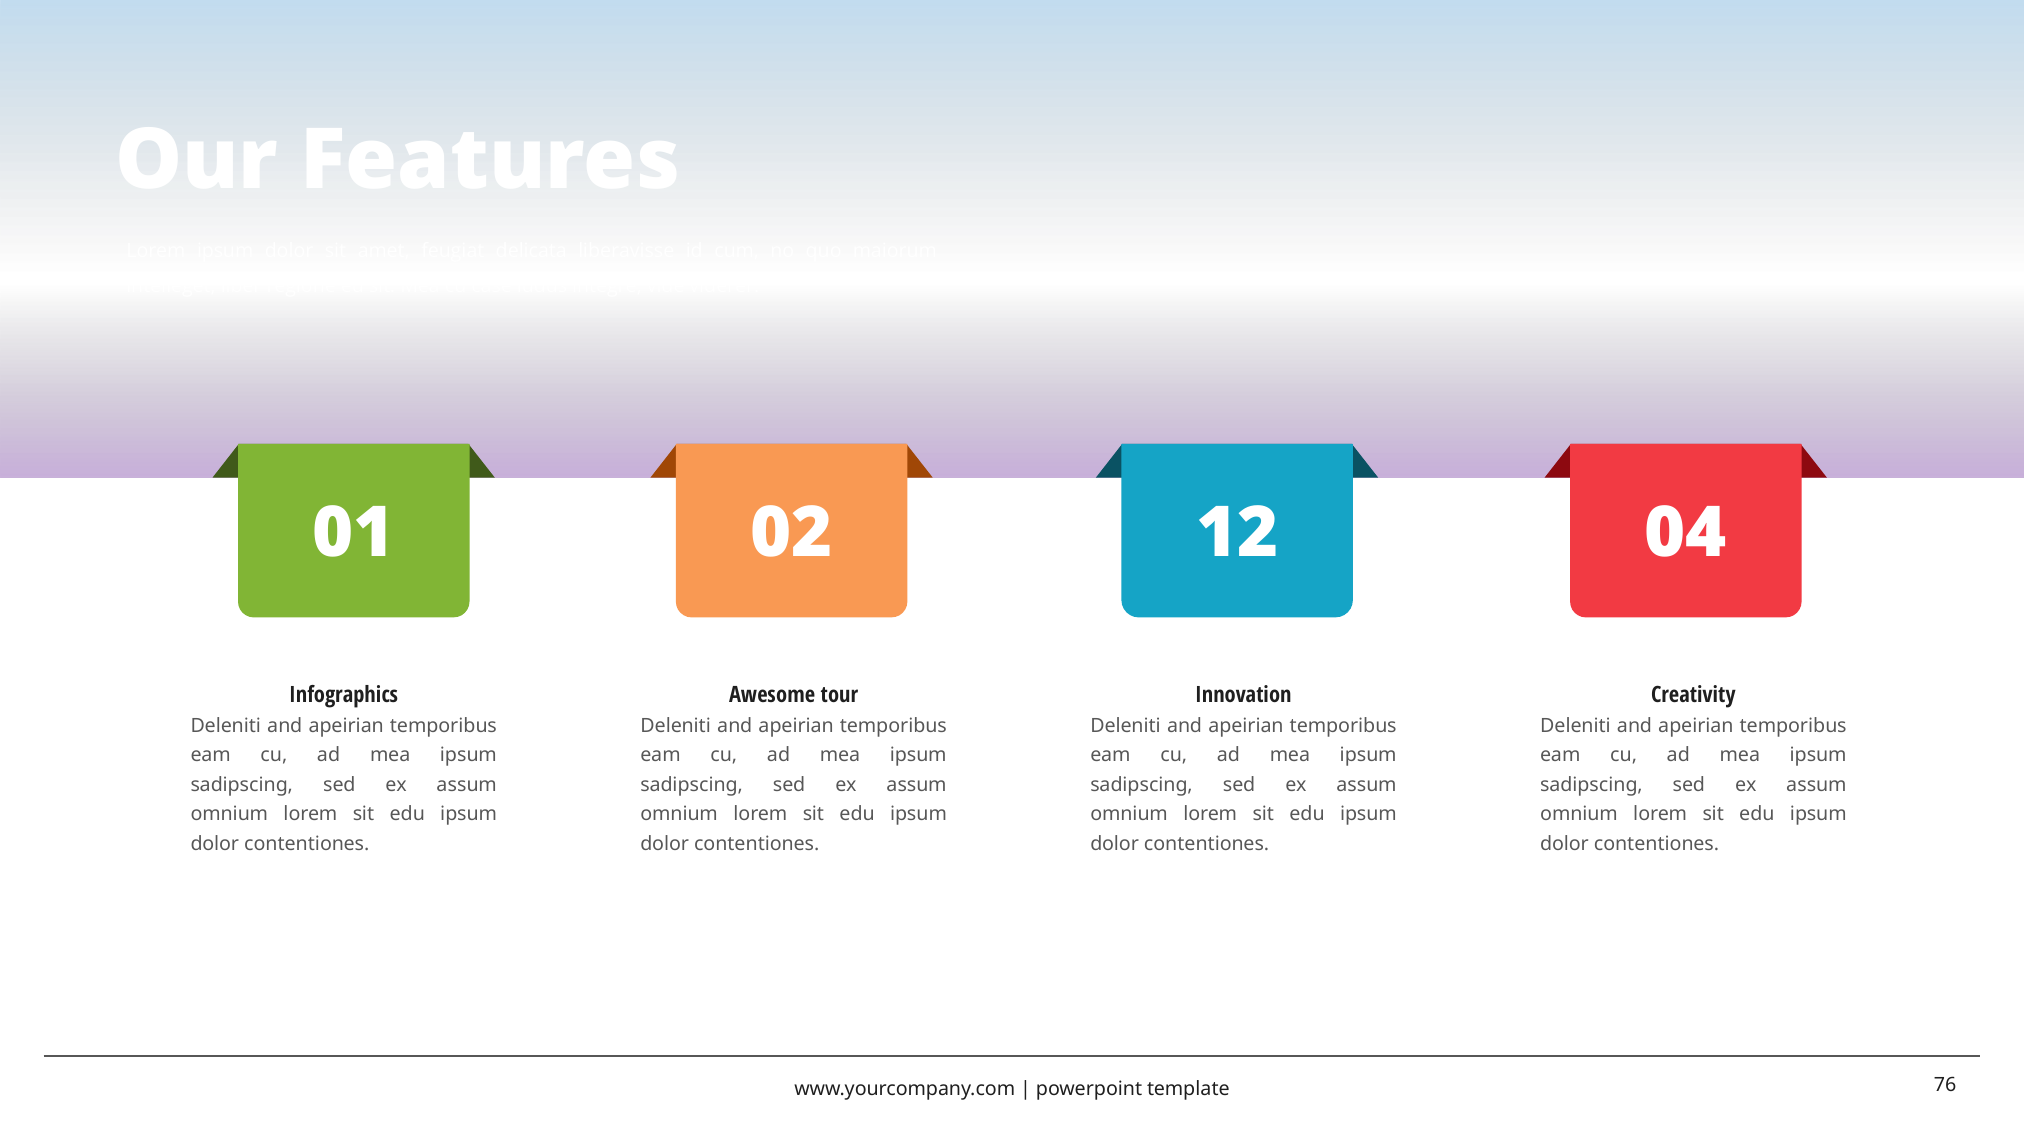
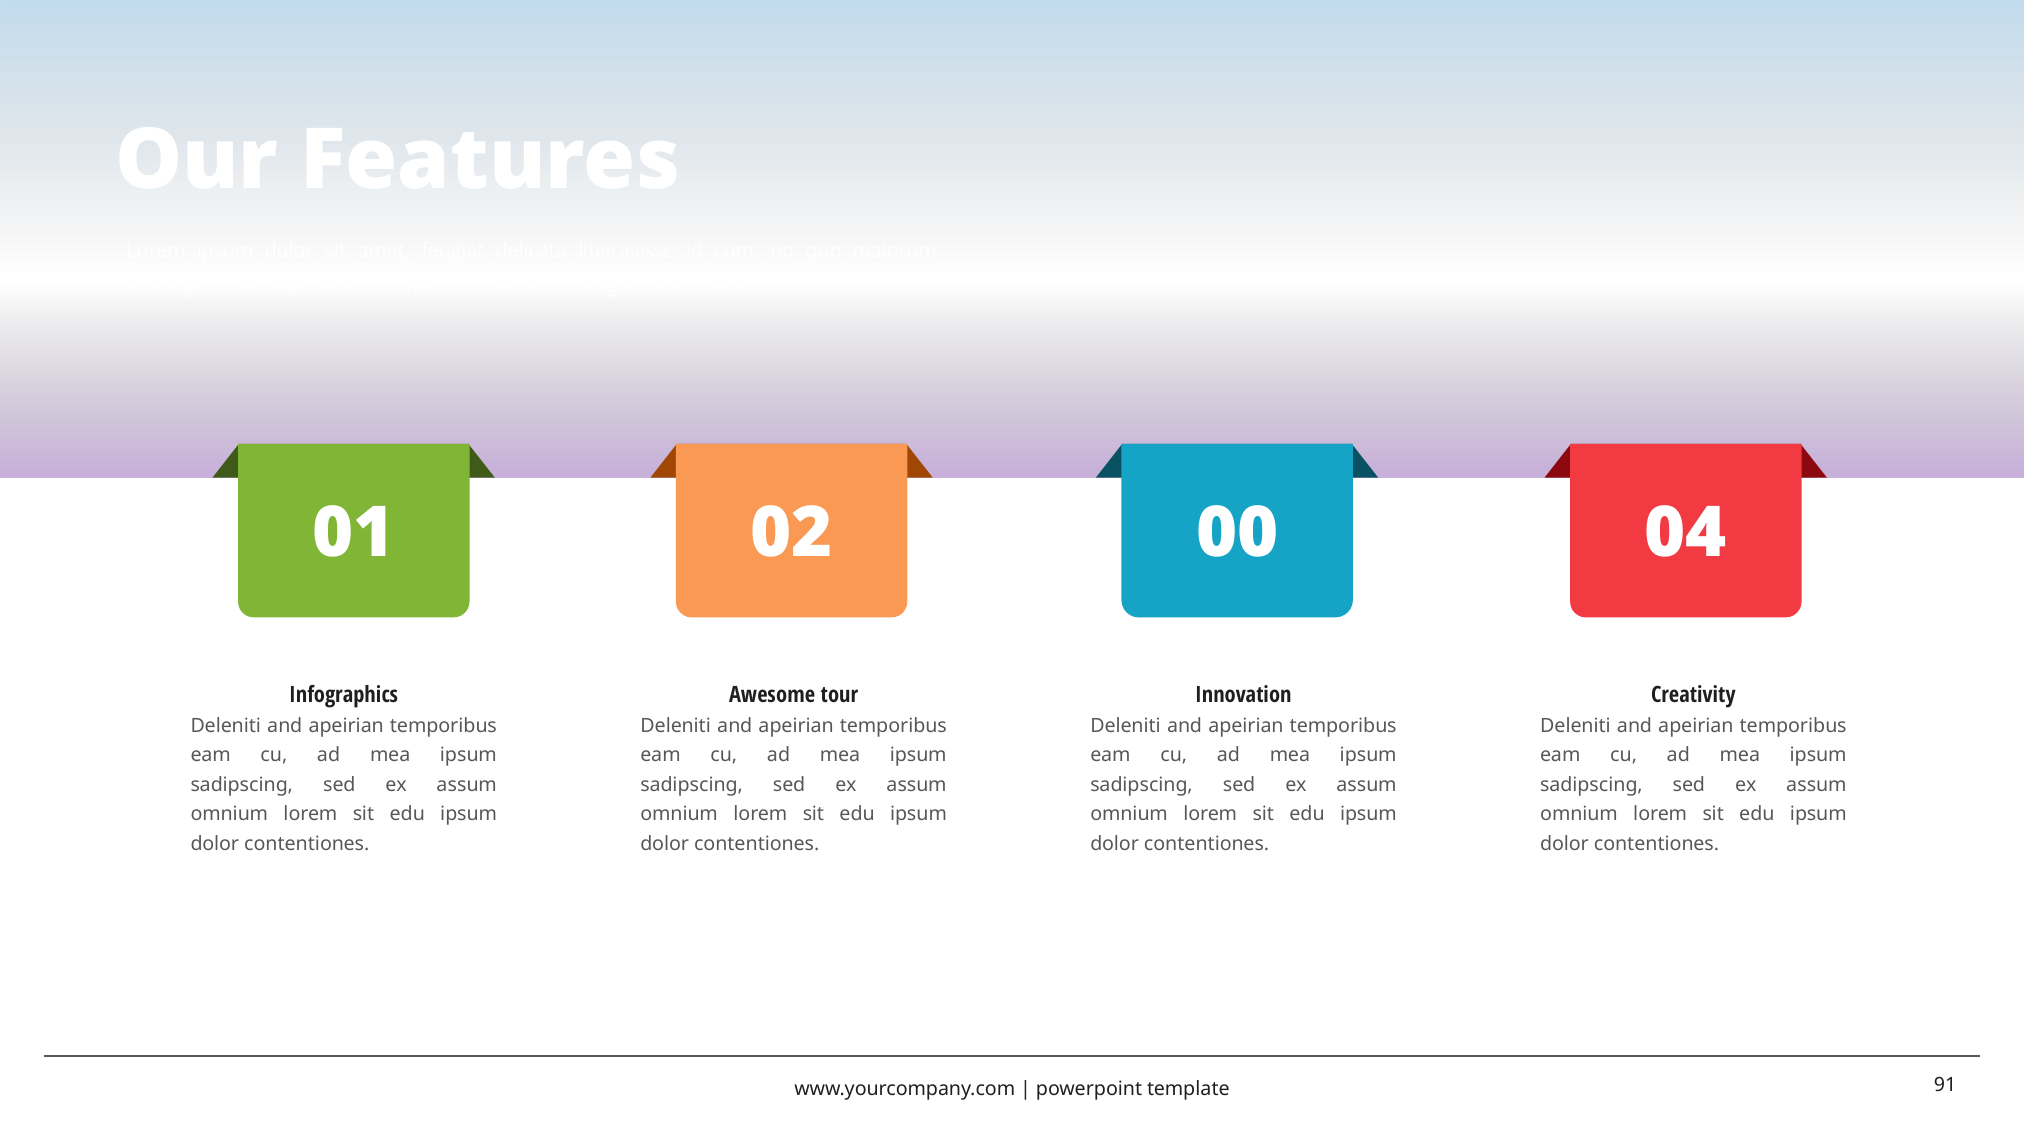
12: 12 -> 00 (1237, 533)
76: 76 -> 91 (1945, 1085)
